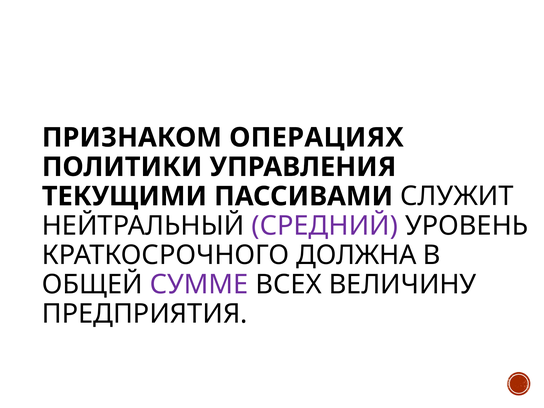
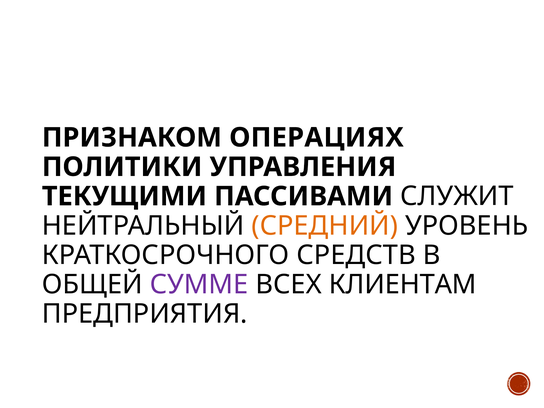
СРЕДНИЙ colour: purple -> orange (325, 226)
ДОЛЖНА: ДОЛЖНА -> СРЕДСТВ (356, 255)
ВЕЛИЧИНУ: ВЕЛИЧИНУ -> КЛИЕНТАМ (403, 284)
